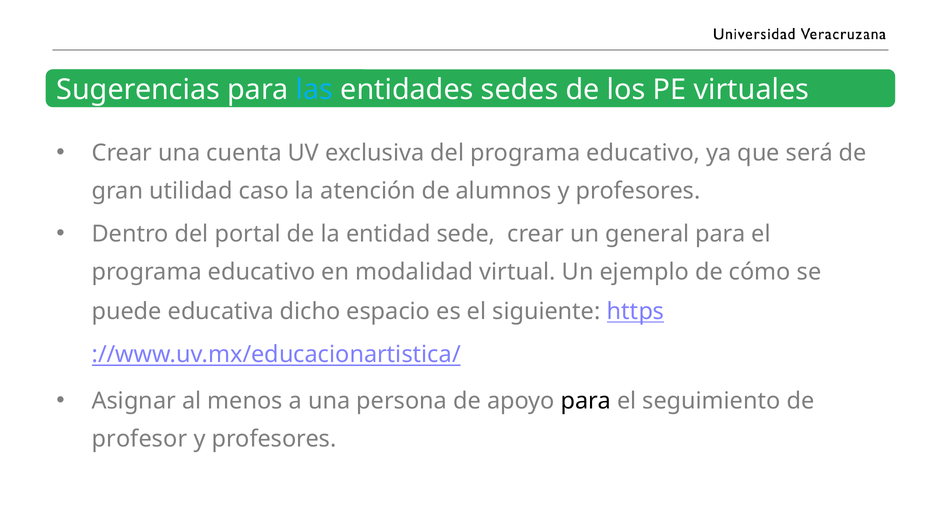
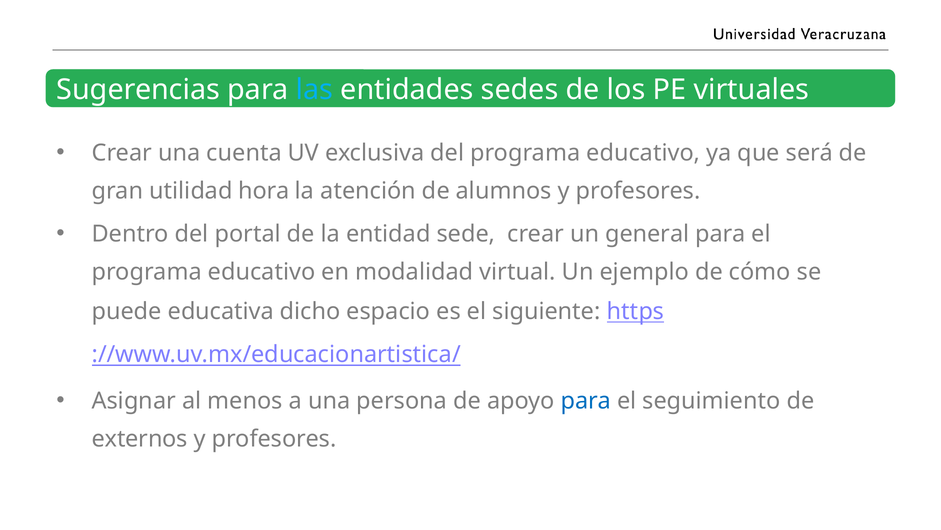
caso: caso -> hora (264, 191)
para colour: black -> blue (586, 400)
profesor: profesor -> externos (140, 439)
